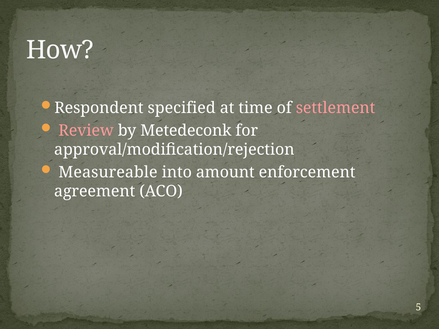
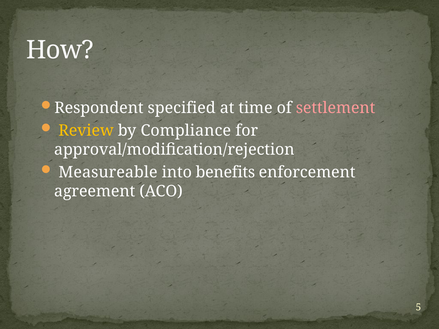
Review colour: pink -> yellow (86, 131)
Metedeconk: Metedeconk -> Compliance (186, 131)
amount: amount -> benefits (225, 172)
